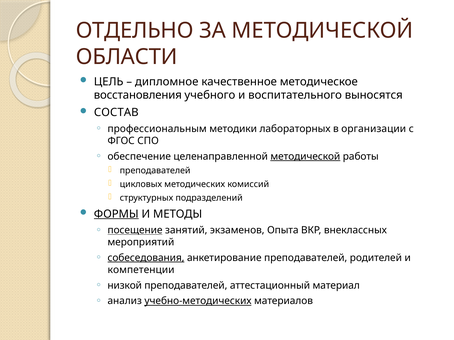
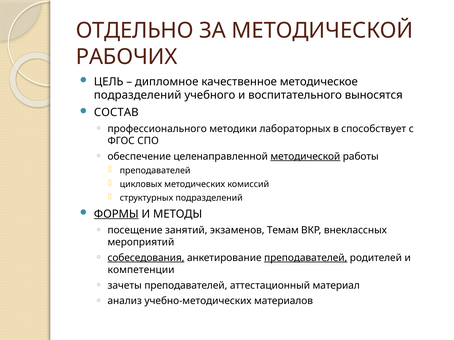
ОБЛАСТИ: ОБЛАСТИ -> РАБОЧИХ (127, 57)
восстановления: восстановления -> подразделений (138, 95)
профессиональным: профессиональным -> профессионального (157, 129)
организации: организации -> способствует (374, 129)
посещение underline: present -> none (135, 231)
Опыта: Опыта -> Темам (283, 231)
преподавателей underline: none -> present (306, 258)
низкой: низкой -> зачеты (125, 286)
учебно-методических underline: present -> none (198, 301)
